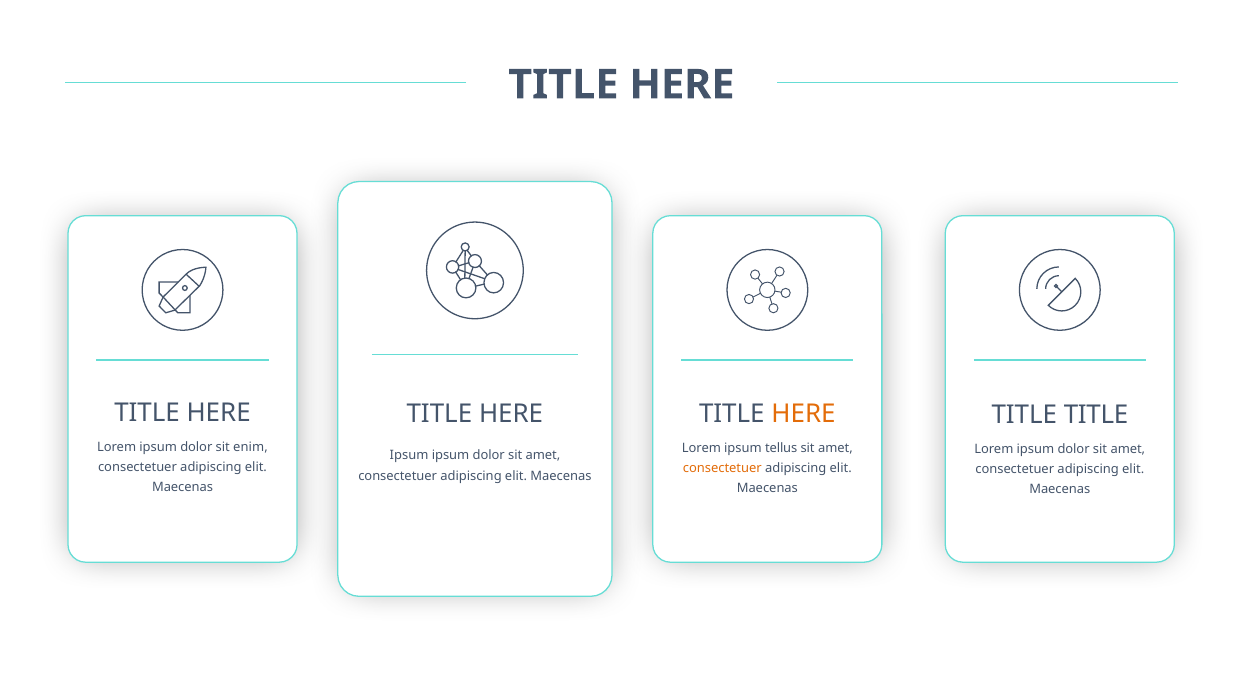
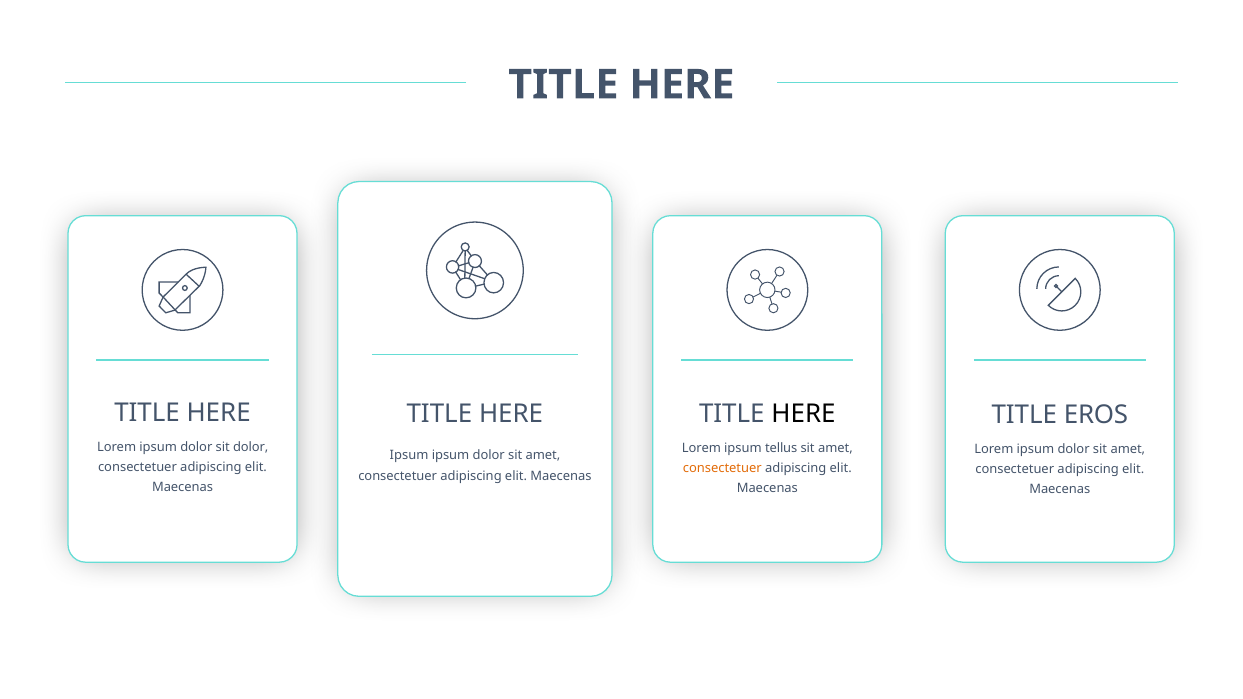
HERE colour: orange -> black (803, 414)
TITLE TITLE: TITLE -> EROS (1096, 415)
sit enim: enim -> dolor (251, 447)
